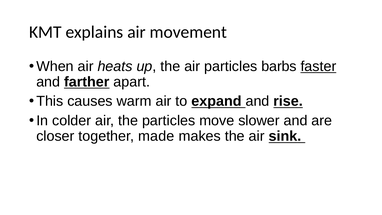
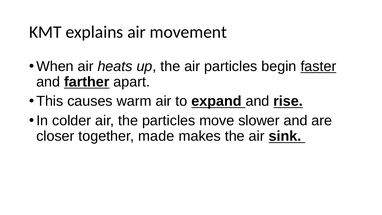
barbs: barbs -> begin (279, 66)
